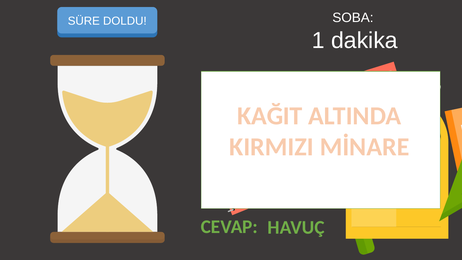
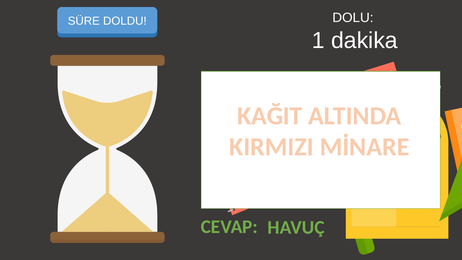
SOBA: SOBA -> DOLU (353, 18)
